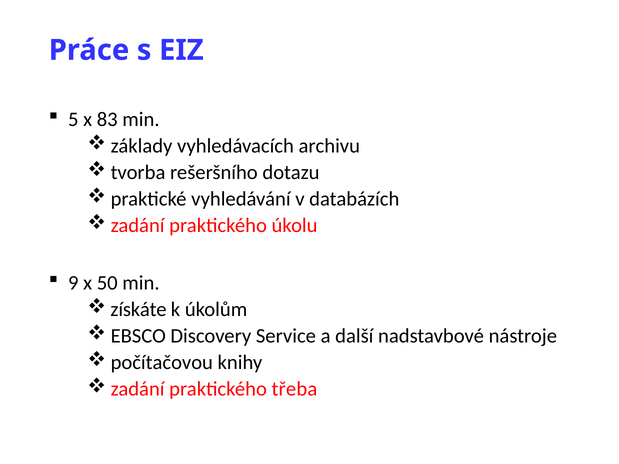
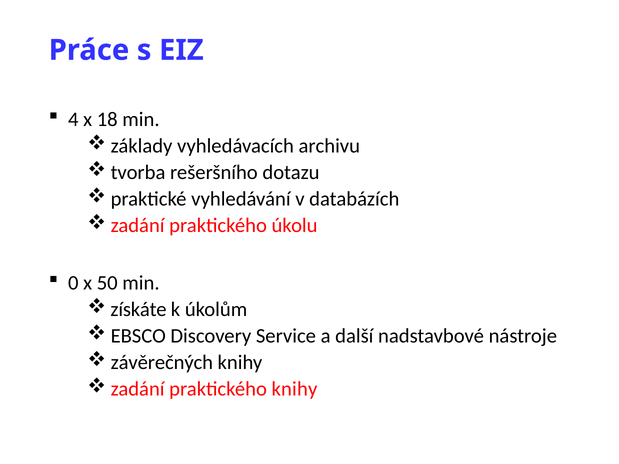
5: 5 -> 4 (73, 119)
83: 83 -> 18 (107, 119)
9: 9 -> 0 (73, 283)
počítačovou: počítačovou -> závěrečných (162, 363)
praktického třeba: třeba -> knihy (294, 389)
